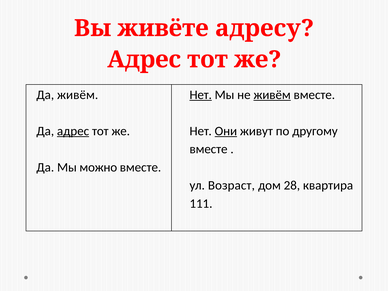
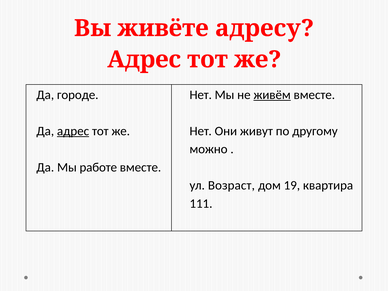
Да живём: живём -> городе (78, 95)
Нет underline: present -> none (201, 95)
Они underline: present -> none (226, 131)
вместе: вместе -> можно (209, 149)
можно: можно -> работе (98, 167)
28: 28 -> 19 (292, 185)
